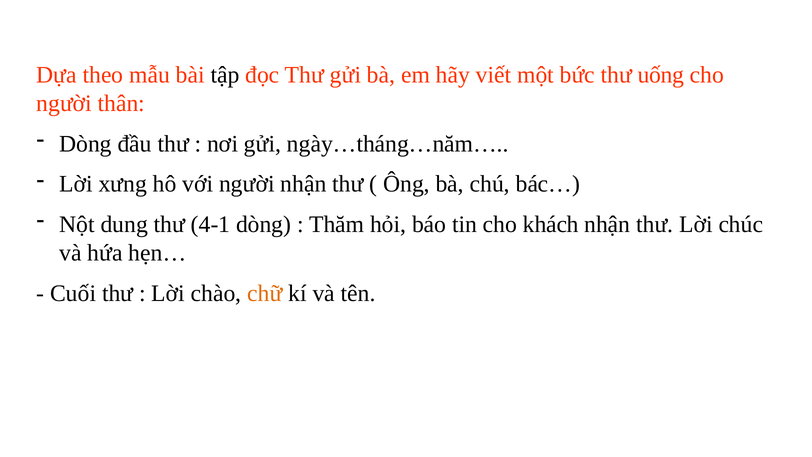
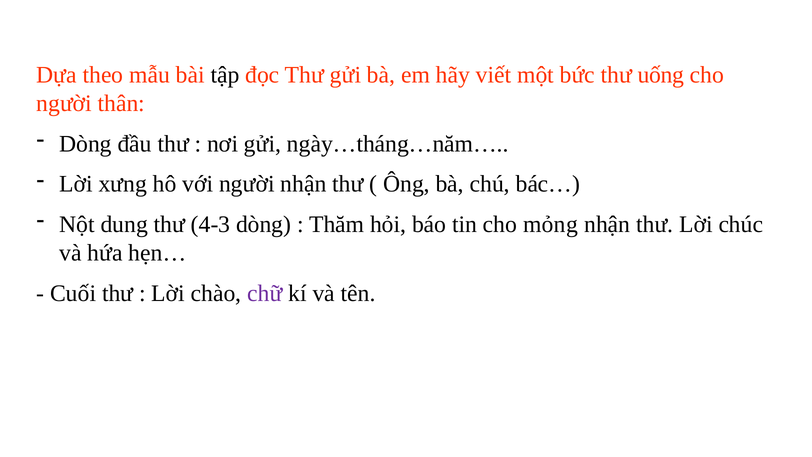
4-1: 4-1 -> 4-3 (211, 224)
khách: khách -> mỏng (551, 224)
chữ colour: orange -> purple (265, 293)
